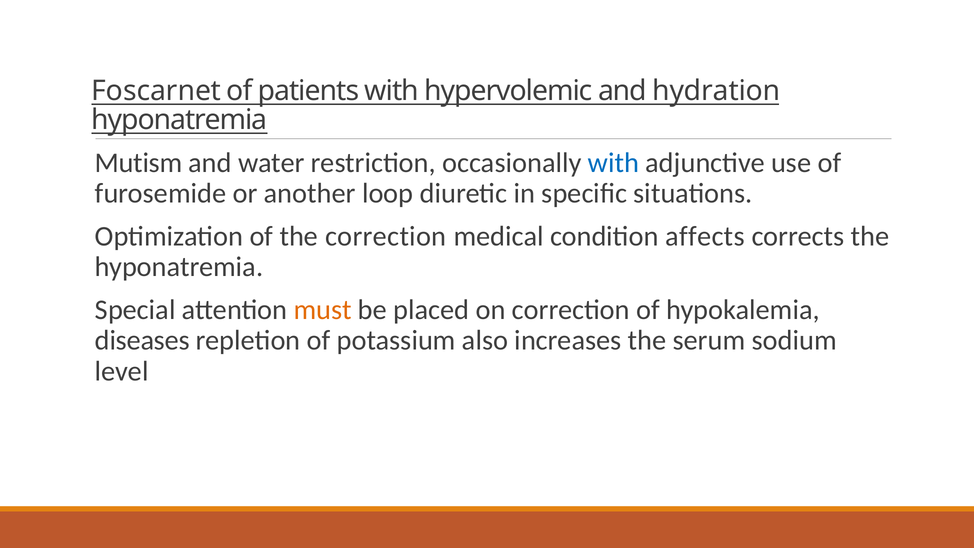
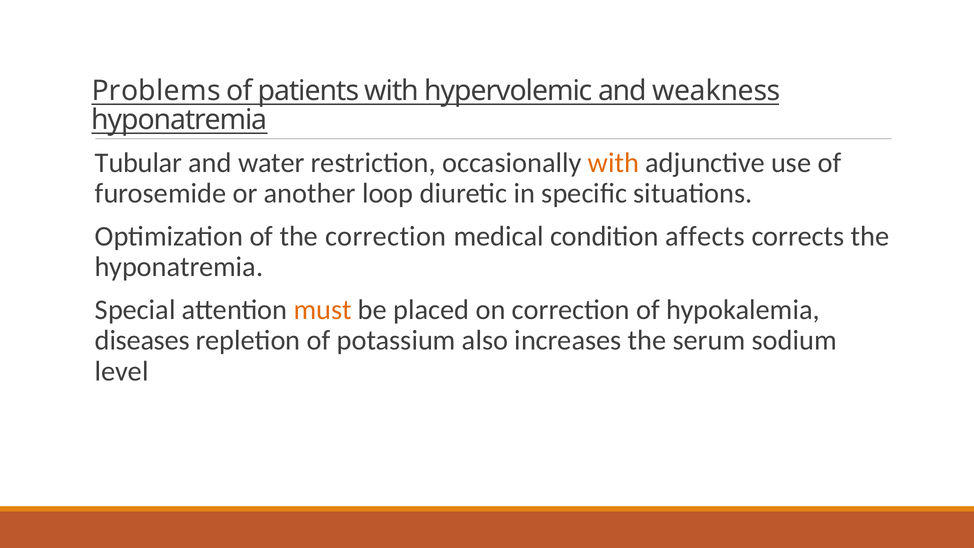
Foscarnet: Foscarnet -> Problems (156, 91)
hydration: hydration -> weakness (716, 91)
Mutism: Mutism -> Tubular (139, 163)
with colour: blue -> orange (613, 163)
